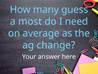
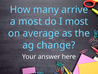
guess: guess -> arrive (75, 10)
I need: need -> most (77, 21)
